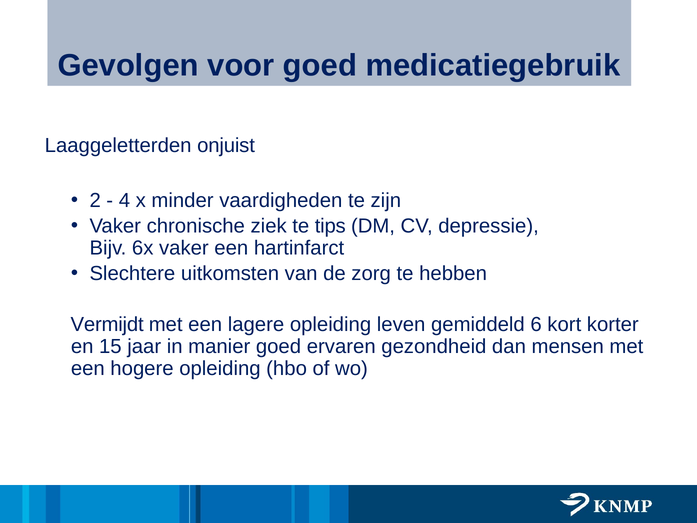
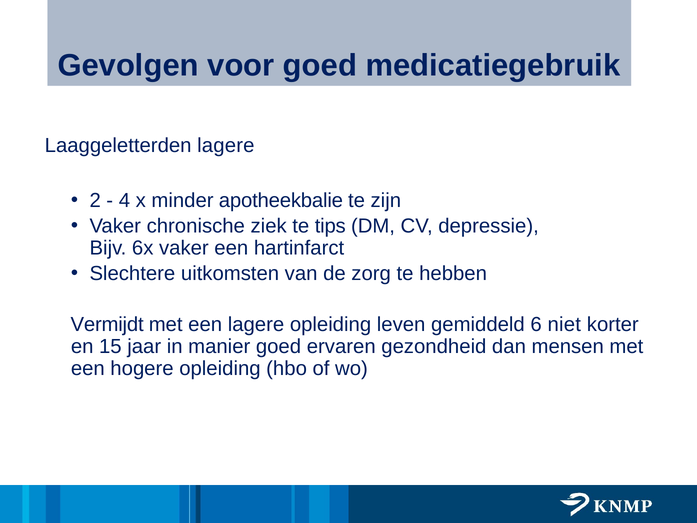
Laaggeletterden onjuist: onjuist -> lagere (226, 145)
vaardigheden: vaardigheden -> apotheekbalie (281, 200)
kort: kort -> niet (564, 324)
